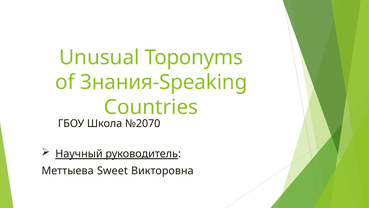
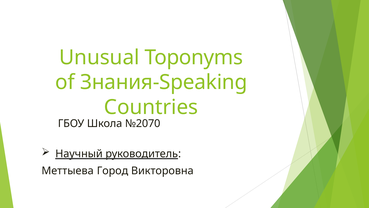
Sweet: Sweet -> Город (113, 170)
